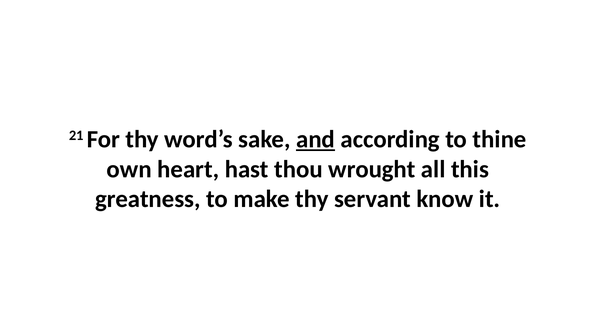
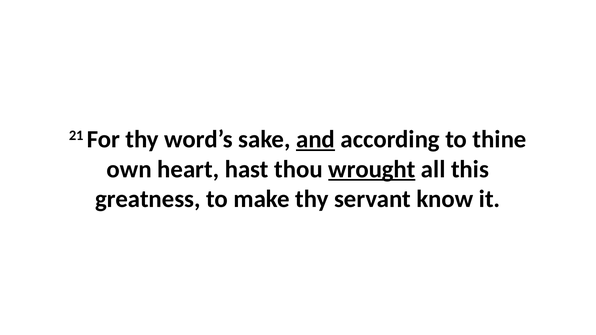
wrought underline: none -> present (372, 169)
